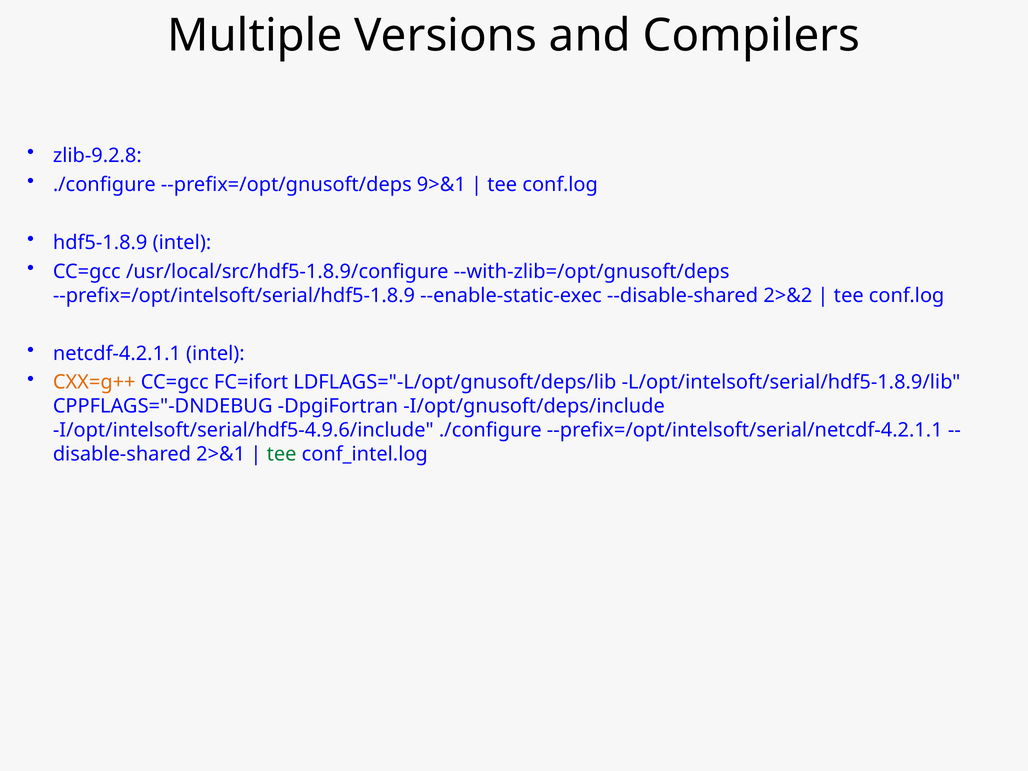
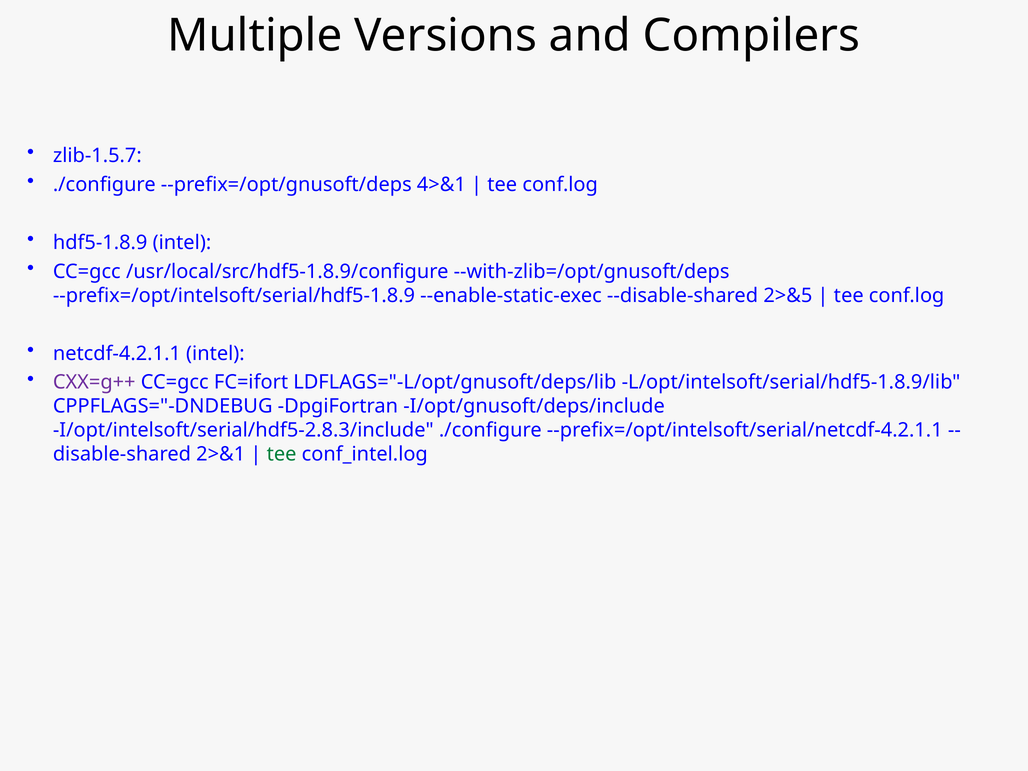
zlib-9.2.8: zlib-9.2.8 -> zlib-1.5.7 (97, 156)
9>&1: 9>&1 -> 4>&1 (441, 185)
2>&2: 2>&2 -> 2>&5 (788, 295)
CXX=g++ colour: orange -> purple (94, 382)
I/opt/intelsoft/serial/hdf5-4.9.6/include: I/opt/intelsoft/serial/hdf5-4.9.6/include -> I/opt/intelsoft/serial/hdf5-2.8.3/include (243, 430)
